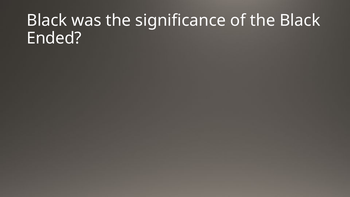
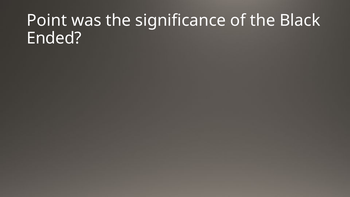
Black: Black -> Point (47, 21)
